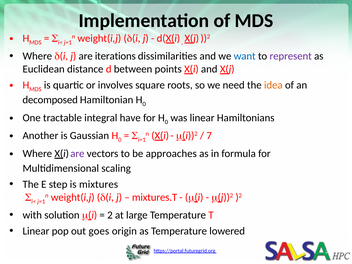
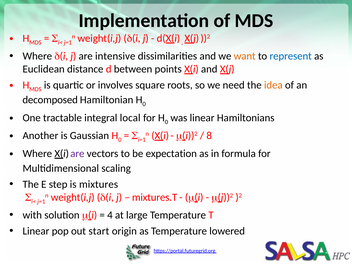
iterations: iterations -> intensive (115, 56)
want colour: blue -> orange (245, 56)
represent colour: purple -> blue (291, 56)
have: have -> local (130, 118)
7: 7 -> 8 (209, 136)
approaches: approaches -> expectation (171, 154)
2: 2 -> 4 (110, 215)
goes: goes -> start (99, 231)
